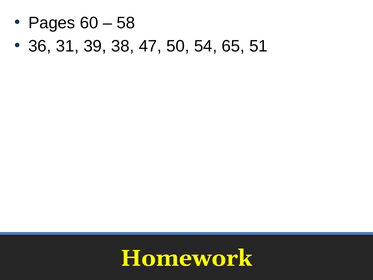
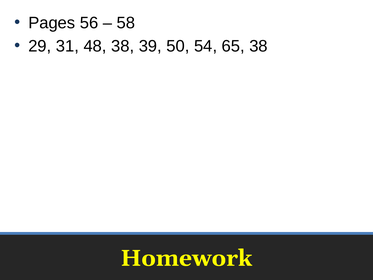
60: 60 -> 56 (89, 23)
36: 36 -> 29 (40, 46)
39: 39 -> 48 (95, 46)
47: 47 -> 39 (150, 46)
65 51: 51 -> 38 (259, 46)
